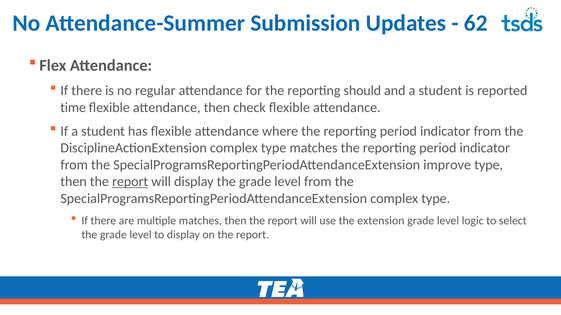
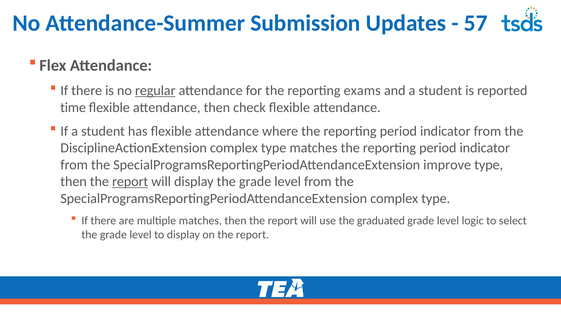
62: 62 -> 57 (476, 23)
regular underline: none -> present (155, 91)
should: should -> exams (362, 91)
extension: extension -> graduated (381, 221)
